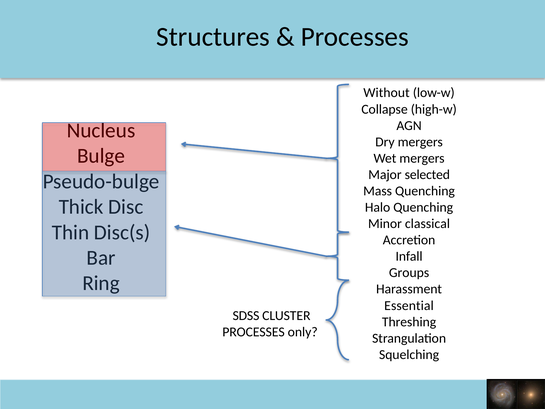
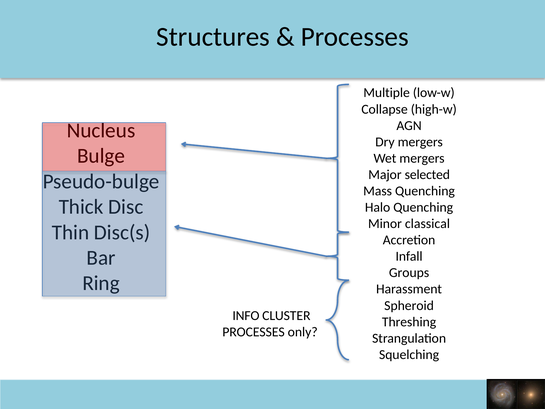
Without: Without -> Multiple (387, 93)
Essential: Essential -> Spheroid (409, 305)
SDSS: SDSS -> INFO (246, 315)
